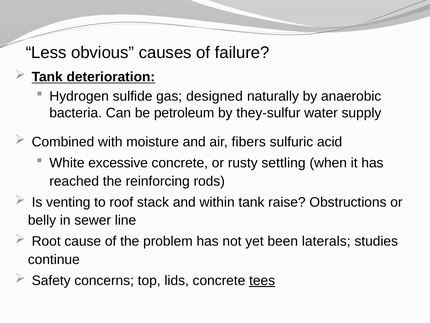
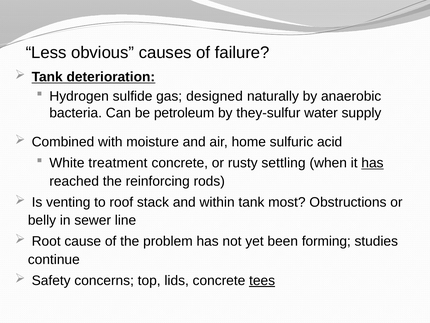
fibers: fibers -> home (249, 142)
excessive: excessive -> treatment (118, 163)
has underline: none -> present (372, 163)
raise: raise -> most (287, 202)
laterals: laterals -> forming (326, 241)
